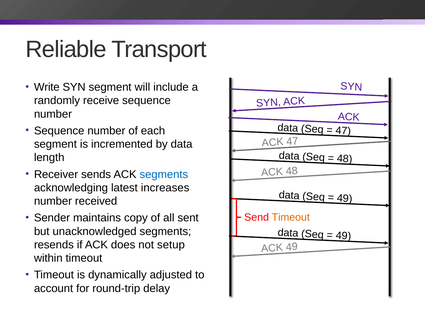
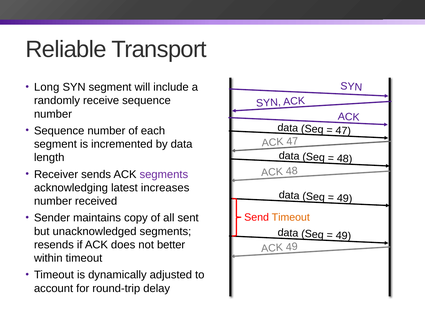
Write: Write -> Long (47, 87)
segments colour: blue -> purple (164, 175)
setup: setup -> better (171, 245)
